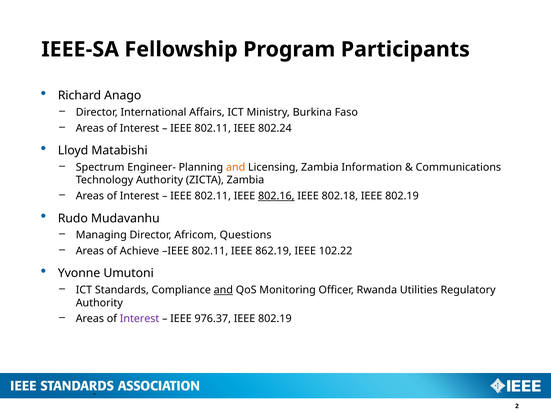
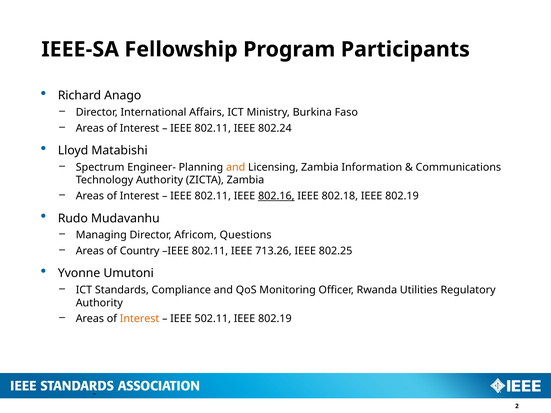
Achieve: Achieve -> Country (140, 251)
862.19: 862.19 -> 713.26 (273, 251)
102.22: 102.22 -> 802.25 (336, 251)
and underline: present -> none (223, 290)
Interest colour: purple -> orange (140, 319)
976.37: 976.37 -> 502.11 (213, 319)
